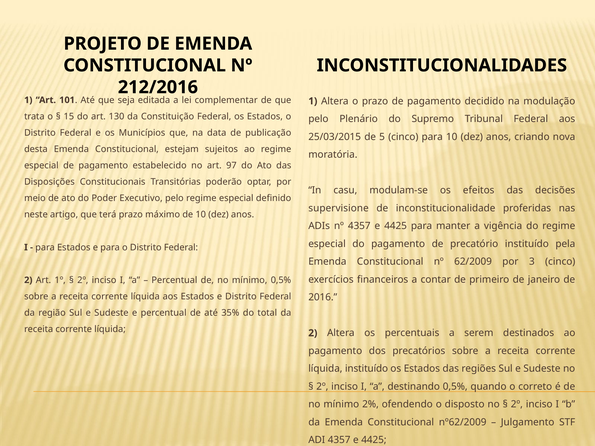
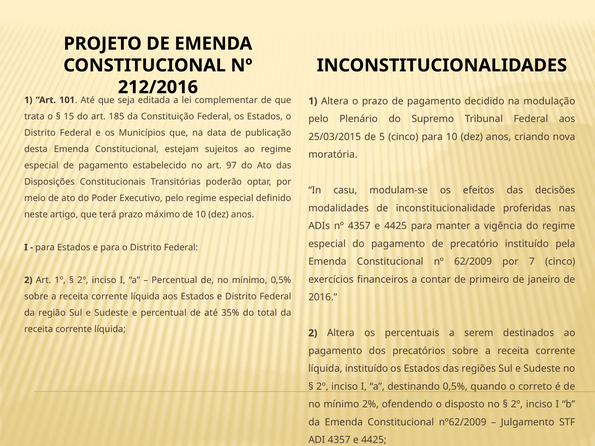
130: 130 -> 185 (117, 116)
supervisione: supervisione -> modalidades (339, 208)
3: 3 -> 7 (532, 262)
